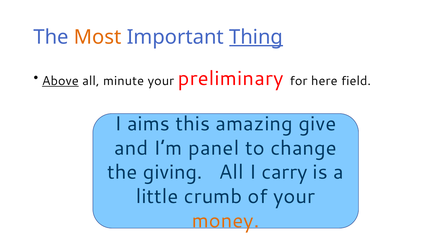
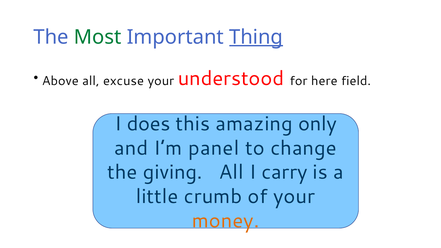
Most colour: orange -> green (98, 37)
Above underline: present -> none (60, 81)
minute: minute -> excuse (123, 81)
preliminary: preliminary -> understood (231, 78)
aims: aims -> does (149, 124)
give: give -> only (318, 124)
